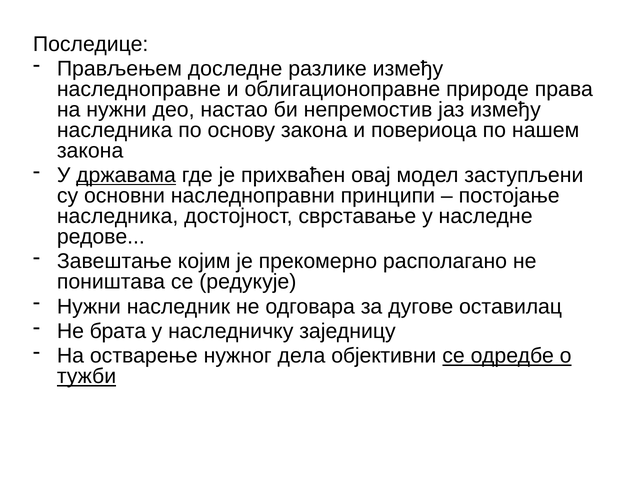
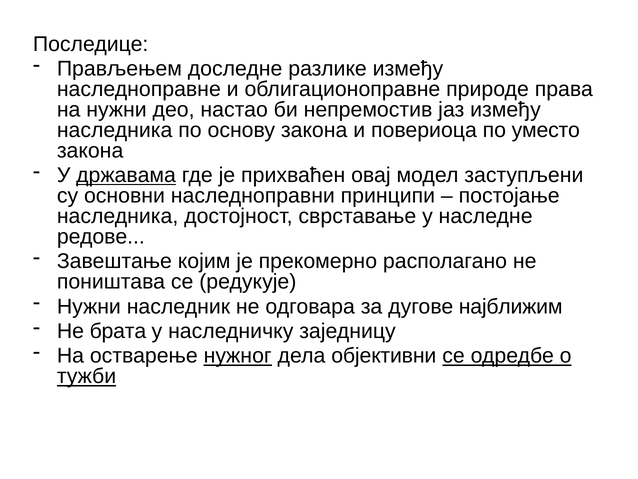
нашем: нашем -> уместо (546, 130)
оставилац: оставилац -> најближим (511, 306)
нужног underline: none -> present (238, 356)
